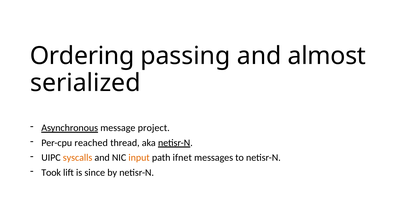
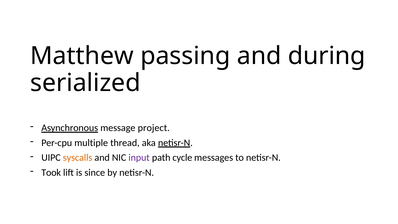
Ordering: Ordering -> Matthew (82, 56)
almost: almost -> during (327, 56)
reached: reached -> multiple (91, 143)
input colour: orange -> purple (139, 158)
ifnet: ifnet -> cycle (182, 158)
